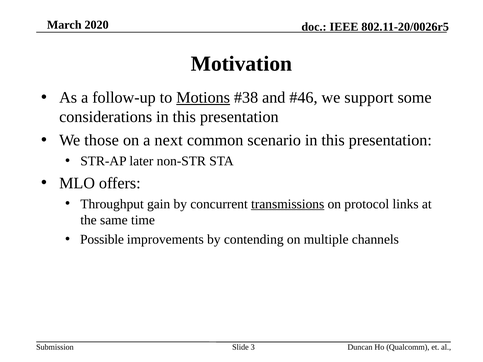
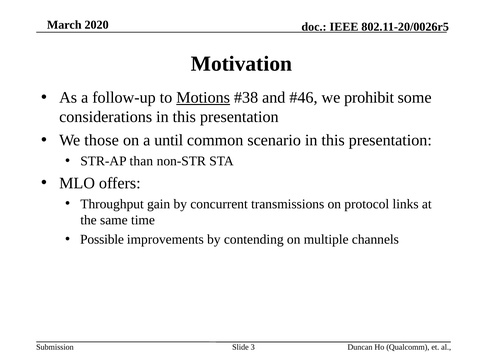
support: support -> prohibit (369, 98)
next: next -> until (169, 140)
later: later -> than (141, 161)
transmissions underline: present -> none (288, 204)
